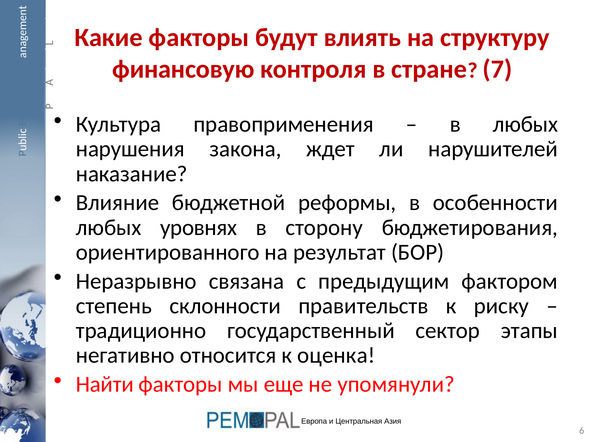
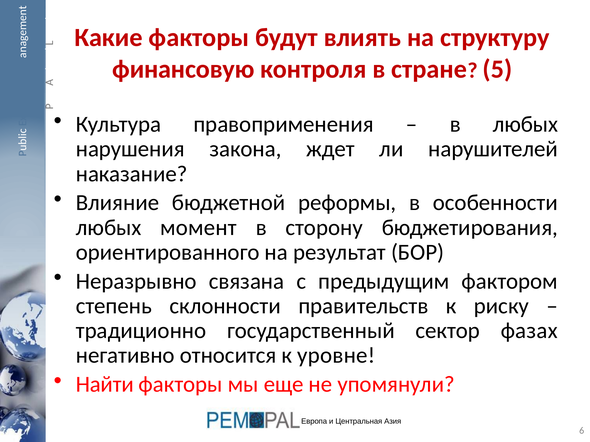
7: 7 -> 5 (497, 69)
уровнях: уровнях -> момент (198, 228)
этапы: этапы -> фазах (529, 331)
оценка: оценка -> уровне (336, 356)
